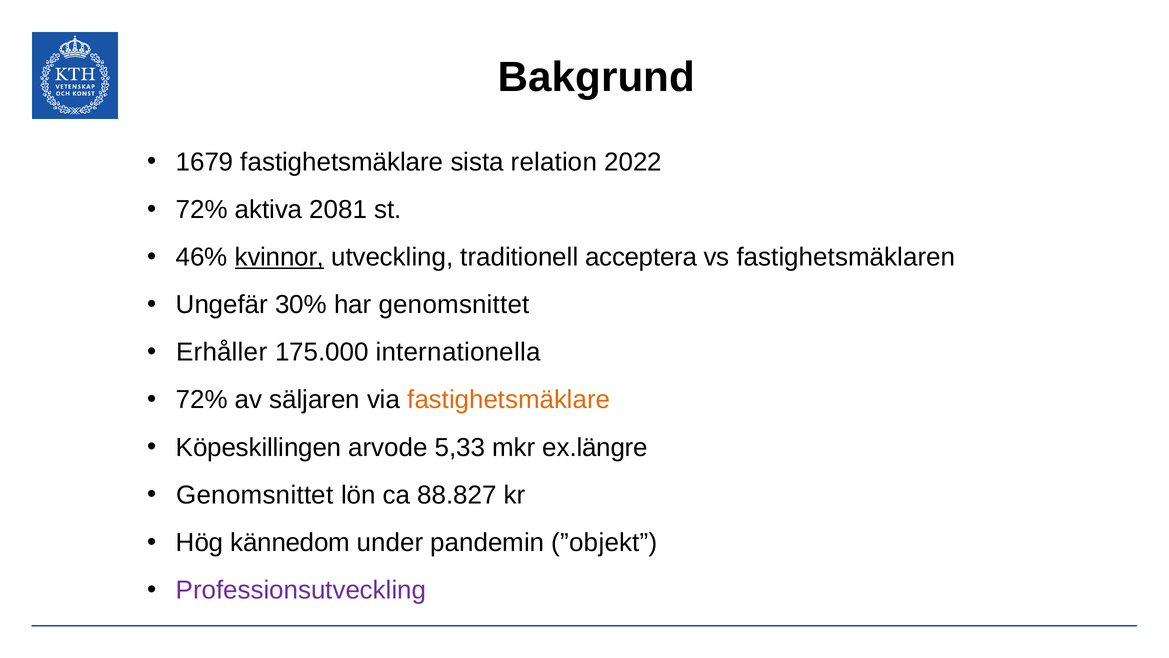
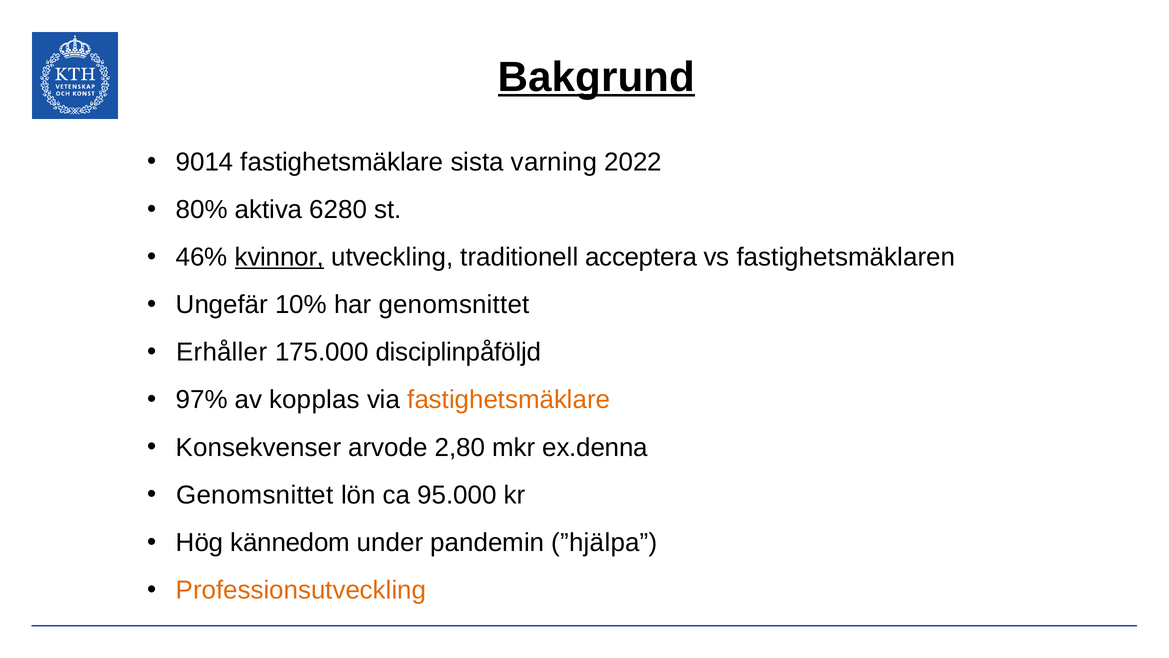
Bakgrund underline: none -> present (596, 77)
1679: 1679 -> 9014 (205, 162)
relation: relation -> varning (554, 162)
72%: 72% -> 80% (202, 209)
2081: 2081 -> 6280 (338, 209)
30%: 30% -> 10% (301, 305)
internationella: internationella -> disciplinpåföljd (458, 352)
72%: 72% -> 97% (202, 400)
säljaren: säljaren -> kopplas (314, 400)
Köpeskillingen: Köpeskillingen -> Konsekvenser (259, 447)
5,33: 5,33 -> 2,80 (460, 447)
ex.längre: ex.längre -> ex.denna (595, 447)
88.827: 88.827 -> 95.000 (457, 495)
”objekt: ”objekt -> ”hjälpa (604, 542)
Professionsutveckling colour: purple -> orange (301, 590)
